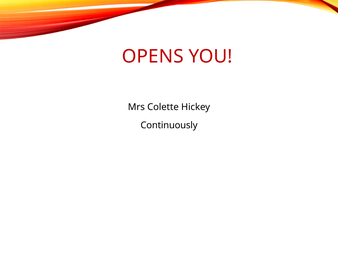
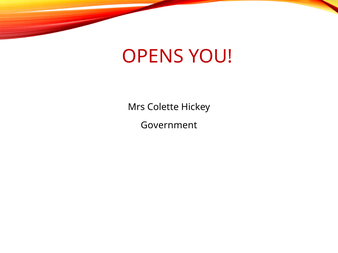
Continuously: Continuously -> Government (169, 126)
